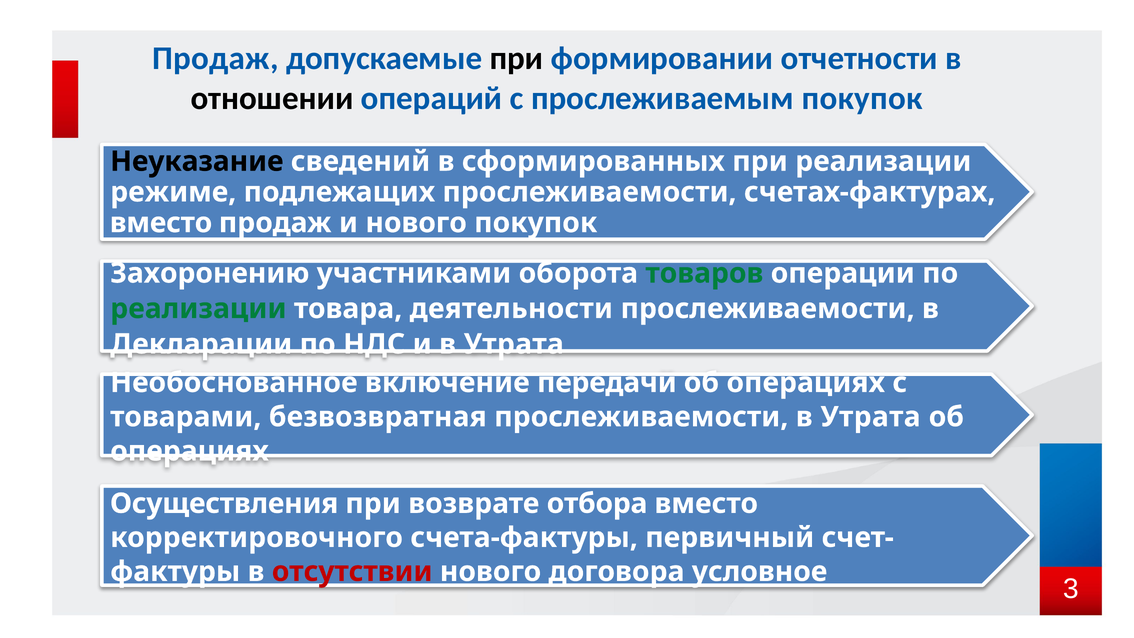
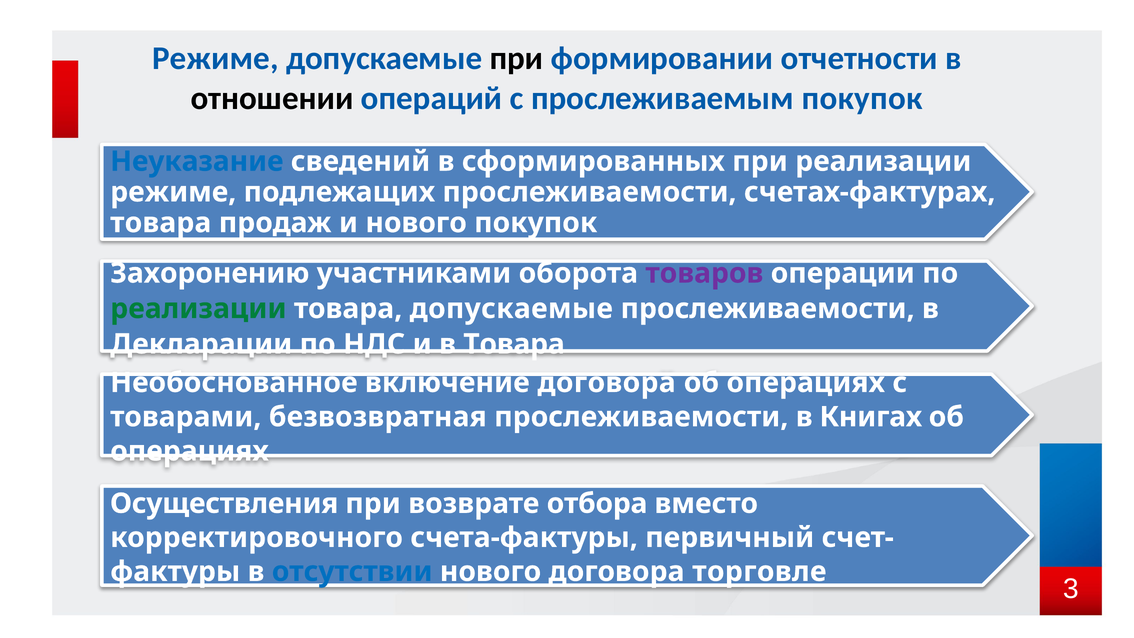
Продаж: Продаж -> Режиме (215, 58)
Неуказание colour: black -> blue (197, 161)
вместо: вместо -> товара (161, 223)
товаров colour: green -> purple (704, 273)
товара деятельности: деятельности -> допускаемые (511, 309)
и в Утрата: Утрата -> Товара (514, 344)
включение передачи: передачи -> договора (607, 383)
прослеживаемости в Утрата: Утрата -> Книгах (871, 417)
отсутствии colour: red -> blue (352, 571)
условное: условное -> торговле (759, 571)
